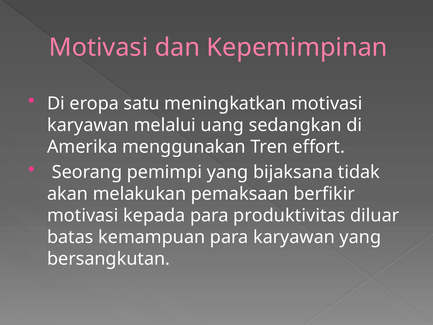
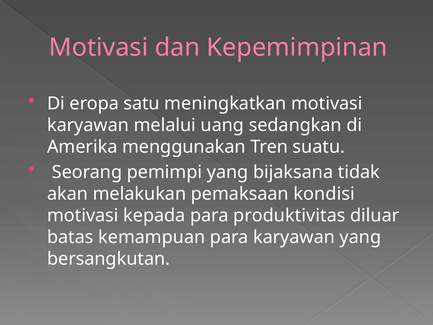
effort: effort -> suatu (319, 147)
berfikir: berfikir -> kondisi (324, 194)
